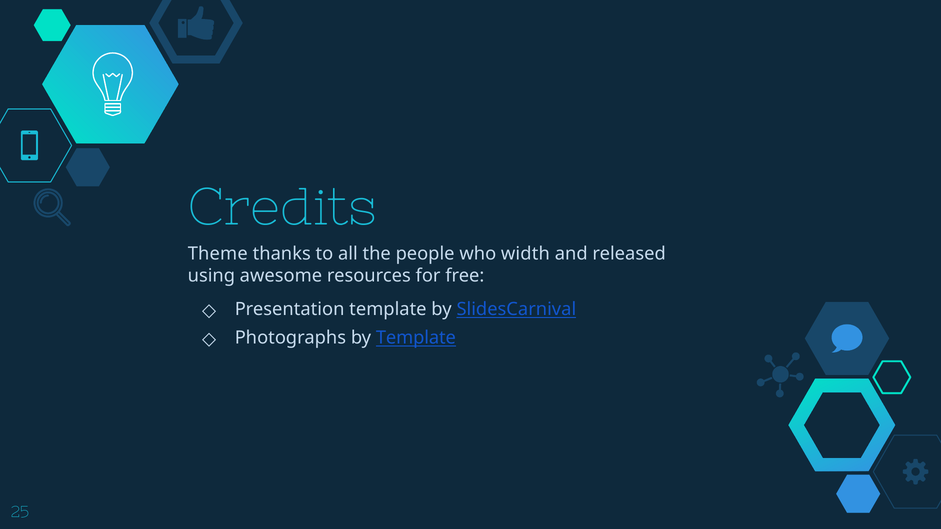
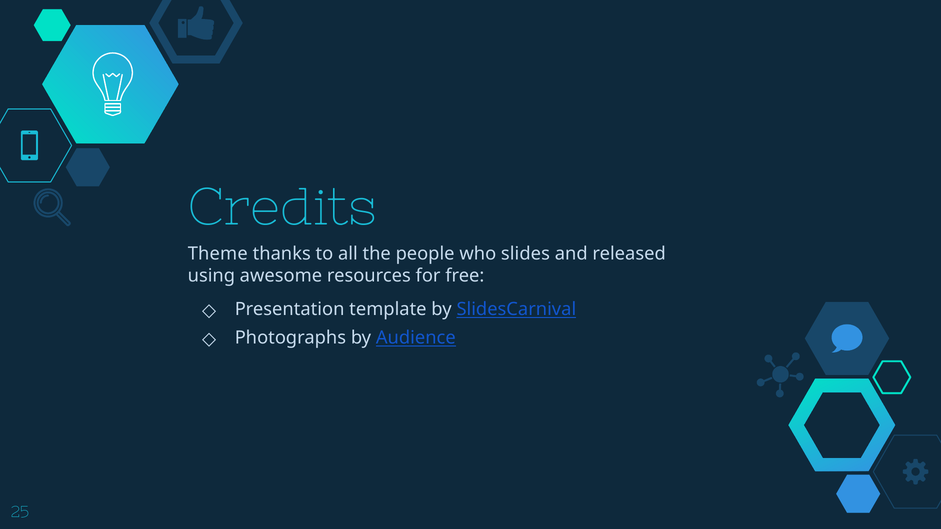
width: width -> slides (525, 254)
by Template: Template -> Audience (416, 338)
